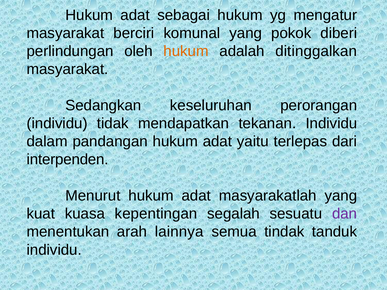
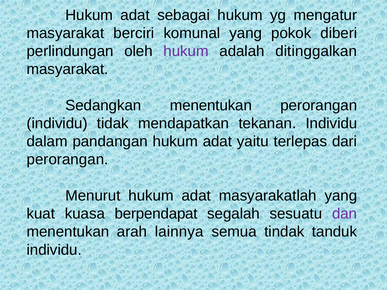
hukum colour: orange -> purple (186, 51)
Sedangkan keseluruhan: keseluruhan -> menentukan (211, 105)
interpenden: interpenden -> perorangan (68, 160)
kepentingan: kepentingan -> berpendapat (156, 214)
